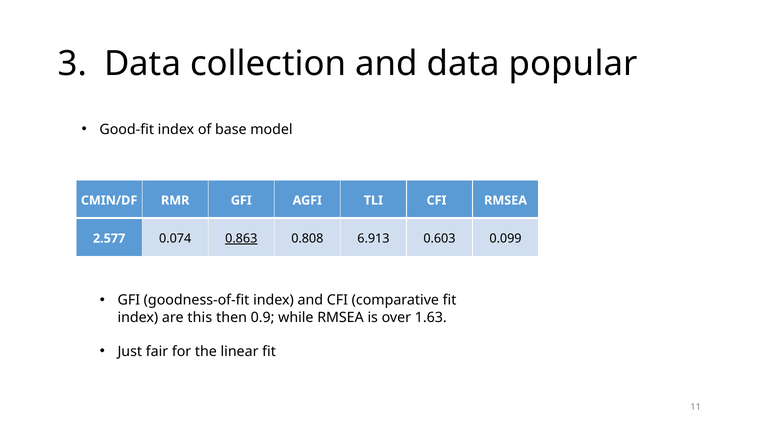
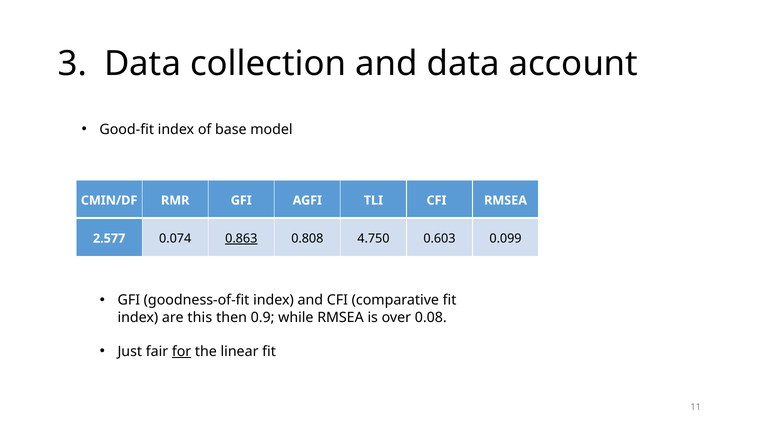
popular: popular -> account (573, 64)
6.913: 6.913 -> 4.750 (373, 238)
1.63: 1.63 -> 0.08 (431, 317)
for underline: none -> present (182, 351)
